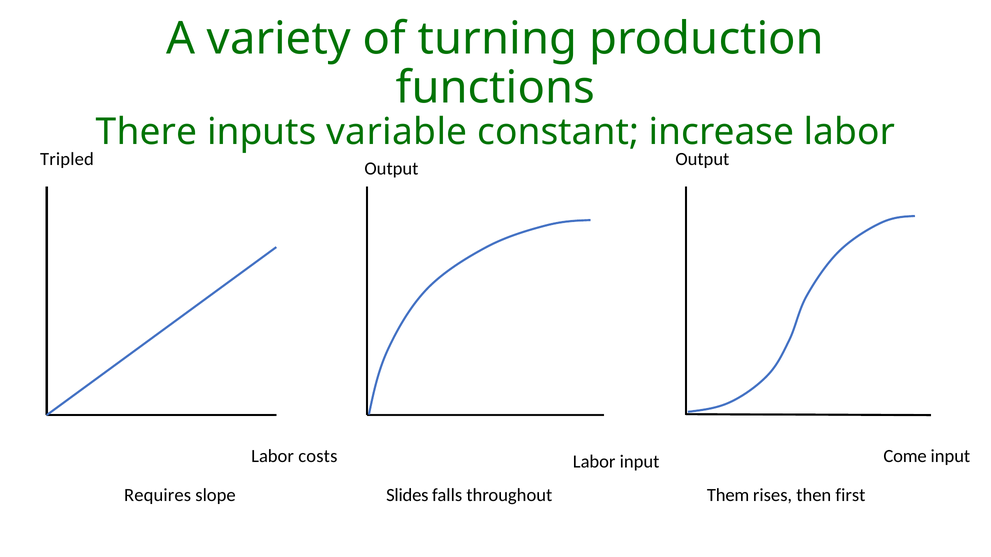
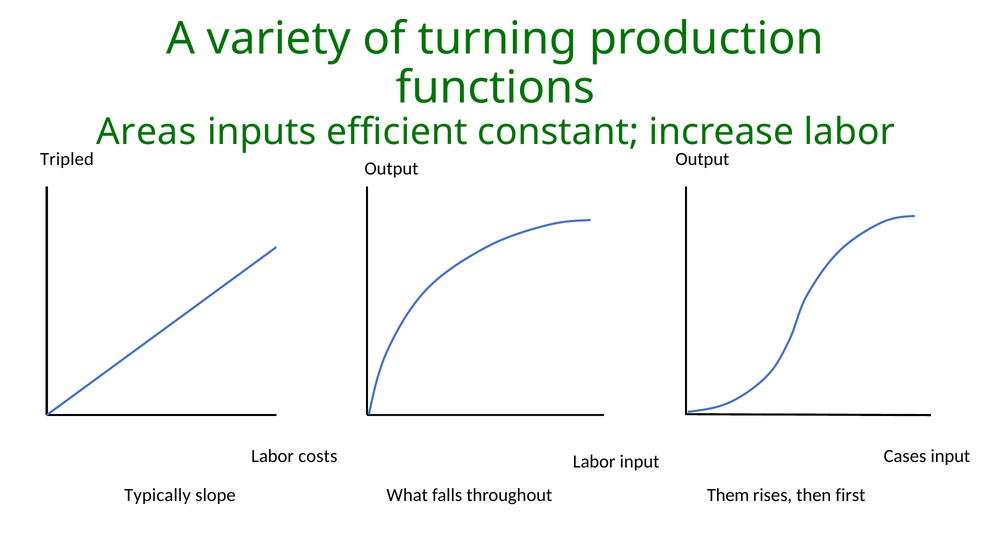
There: There -> Areas (146, 132)
variable: variable -> efficient (397, 132)
Come: Come -> Cases (905, 457)
Requires: Requires -> Typically (158, 495)
Slides: Slides -> What (407, 495)
